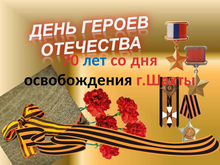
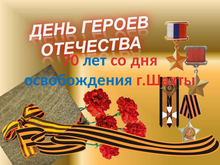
освобождения colour: black -> blue (78, 80)
